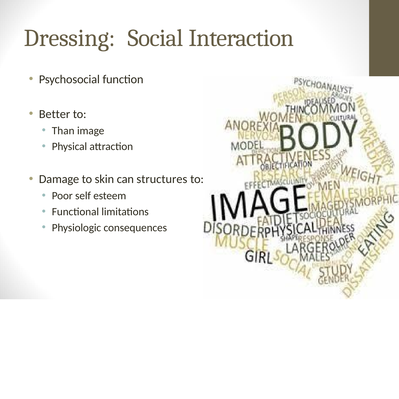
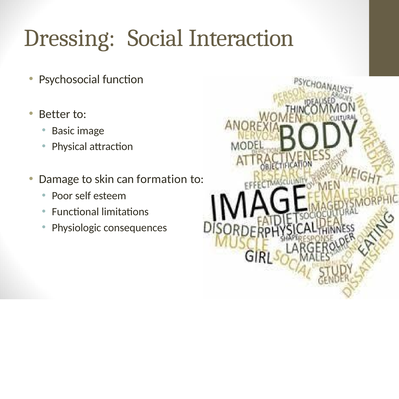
Than: Than -> Basic (63, 131)
structures: structures -> formation (162, 179)
